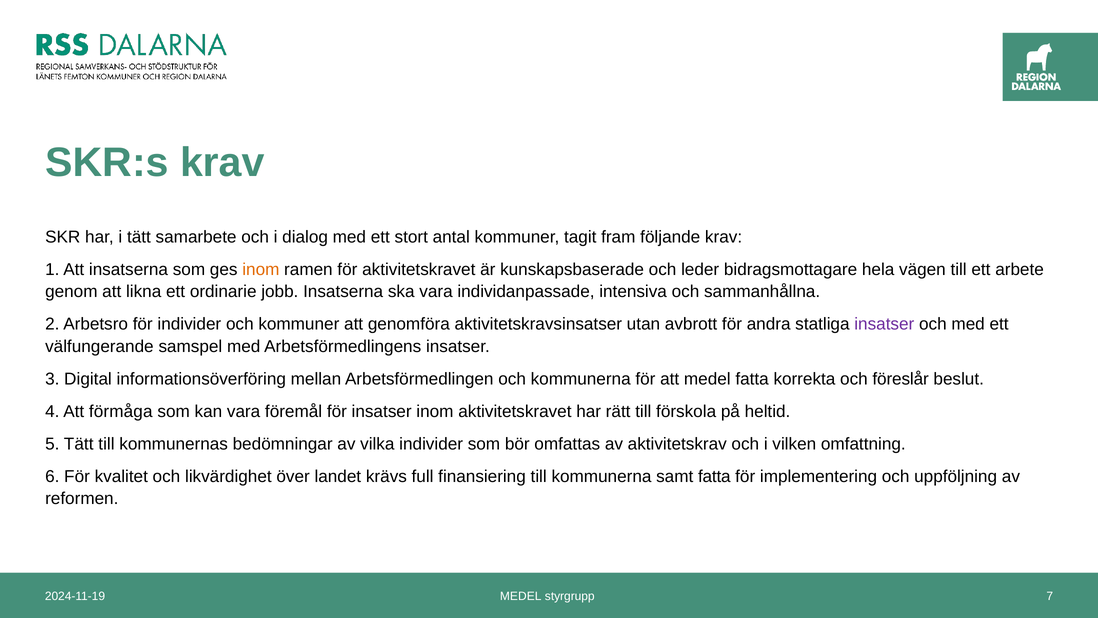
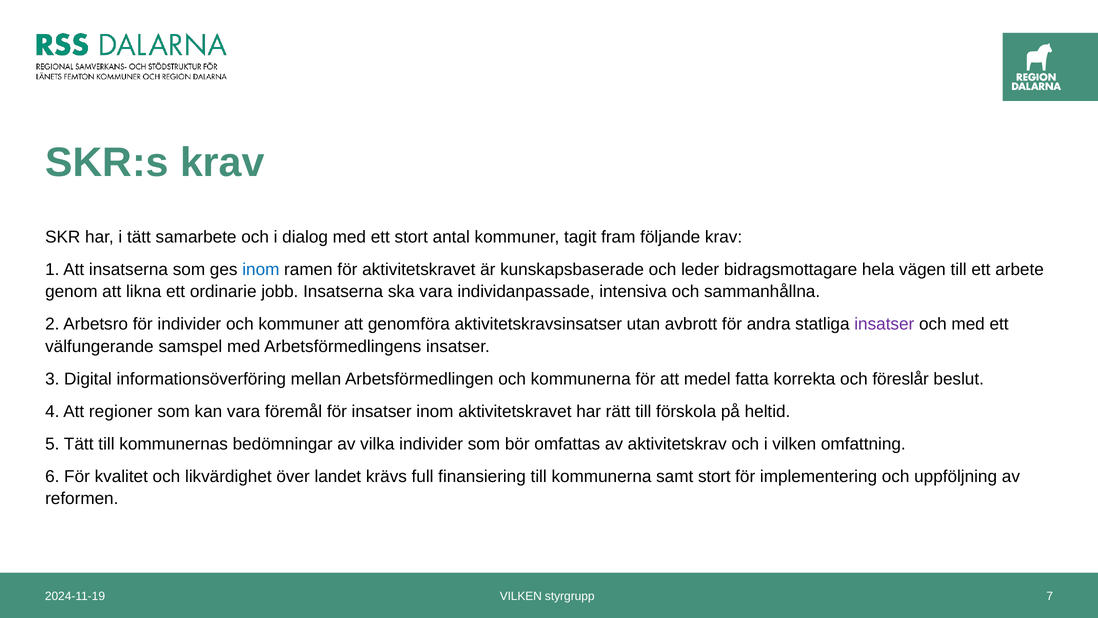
inom colour: orange -> blue (261, 269)
förmåga: förmåga -> regioner (121, 411)
samt fatta: fatta -> stort (714, 476)
MEDEL: MEDEL -> VILKEN (521, 596)
